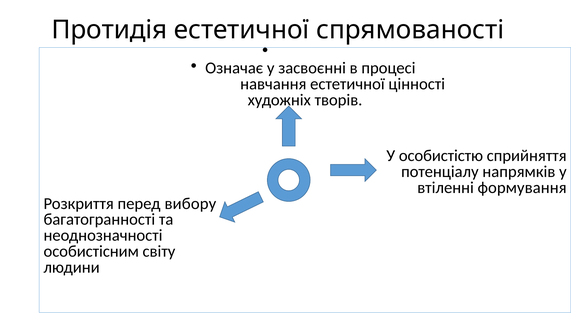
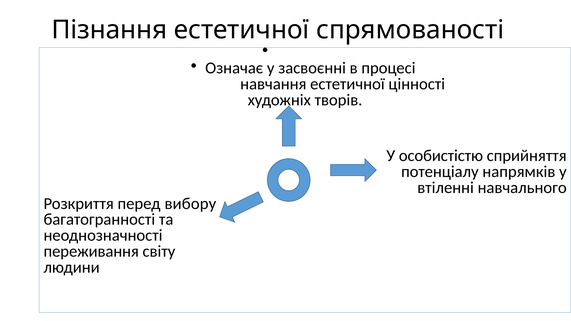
Протидія: Протидія -> Пізнання (109, 30)
формування: формування -> навчального (522, 188)
особистісним: особистісним -> переживання (91, 252)
